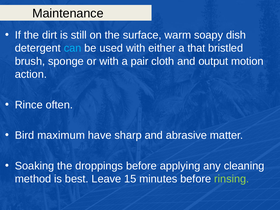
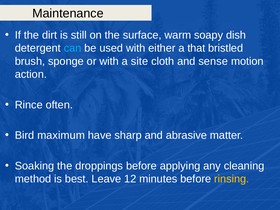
pair: pair -> site (139, 61)
output: output -> sense (213, 61)
15: 15 -> 12 (130, 179)
rinsing colour: light green -> yellow (232, 179)
